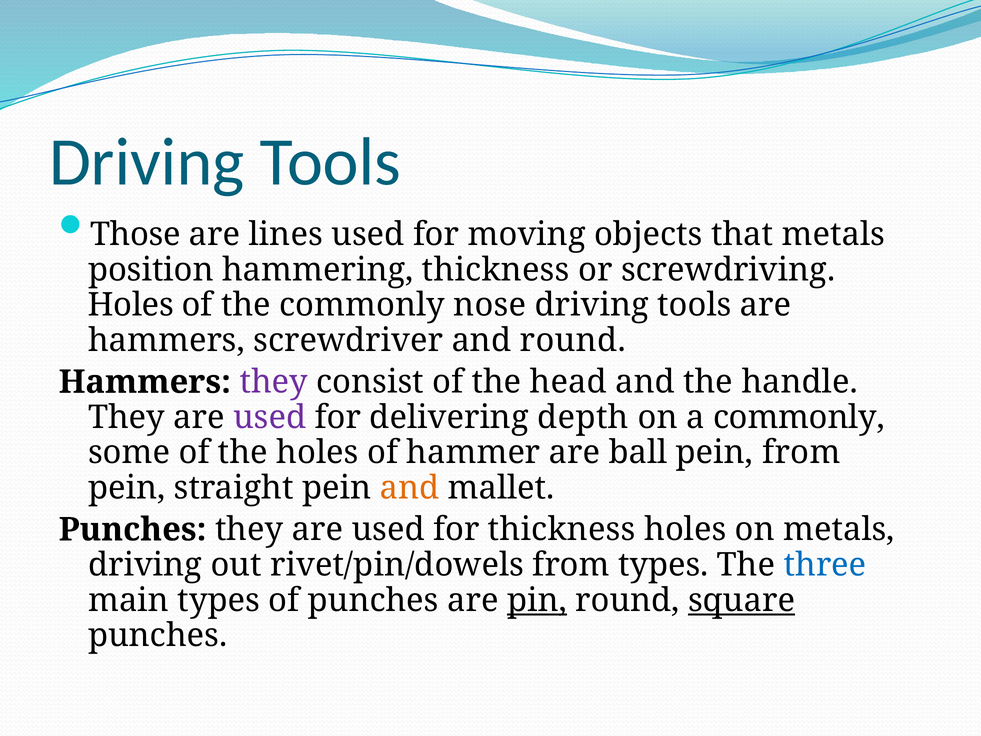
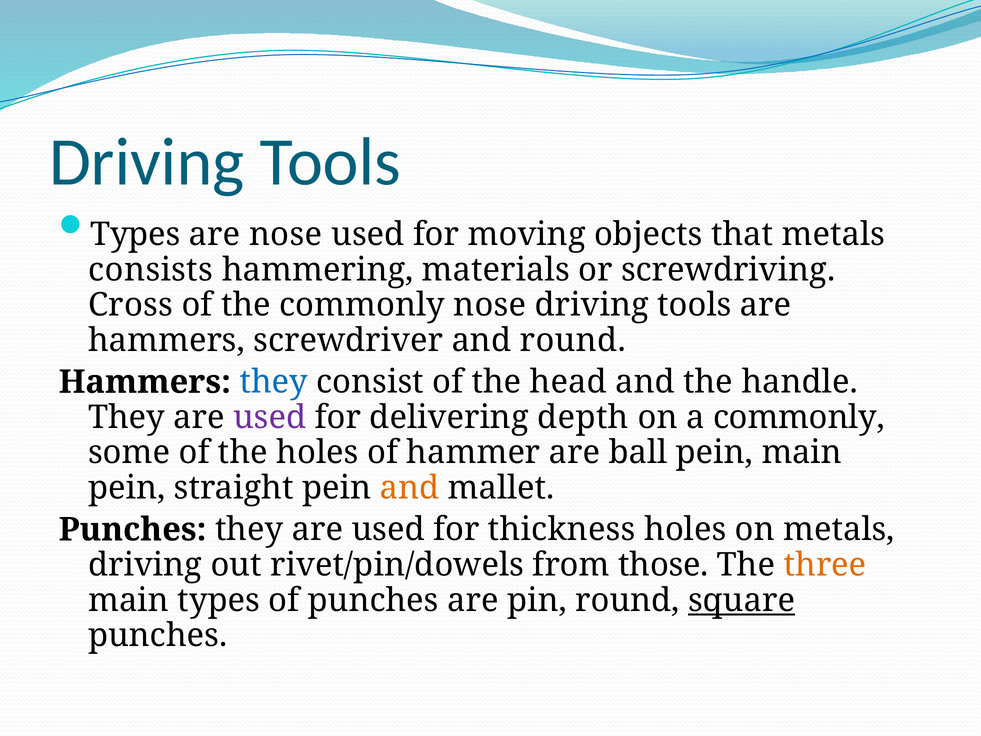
Those: Those -> Types (135, 234)
are lines: lines -> nose (286, 234)
position: position -> consists (151, 270)
hammering thickness: thickness -> materials (496, 270)
Holes: Holes -> Cross (131, 305)
they colour: purple -> blue (274, 382)
pein from: from -> main (802, 453)
from types: types -> those (663, 565)
three colour: blue -> orange (825, 565)
pin underline: present -> none (537, 600)
